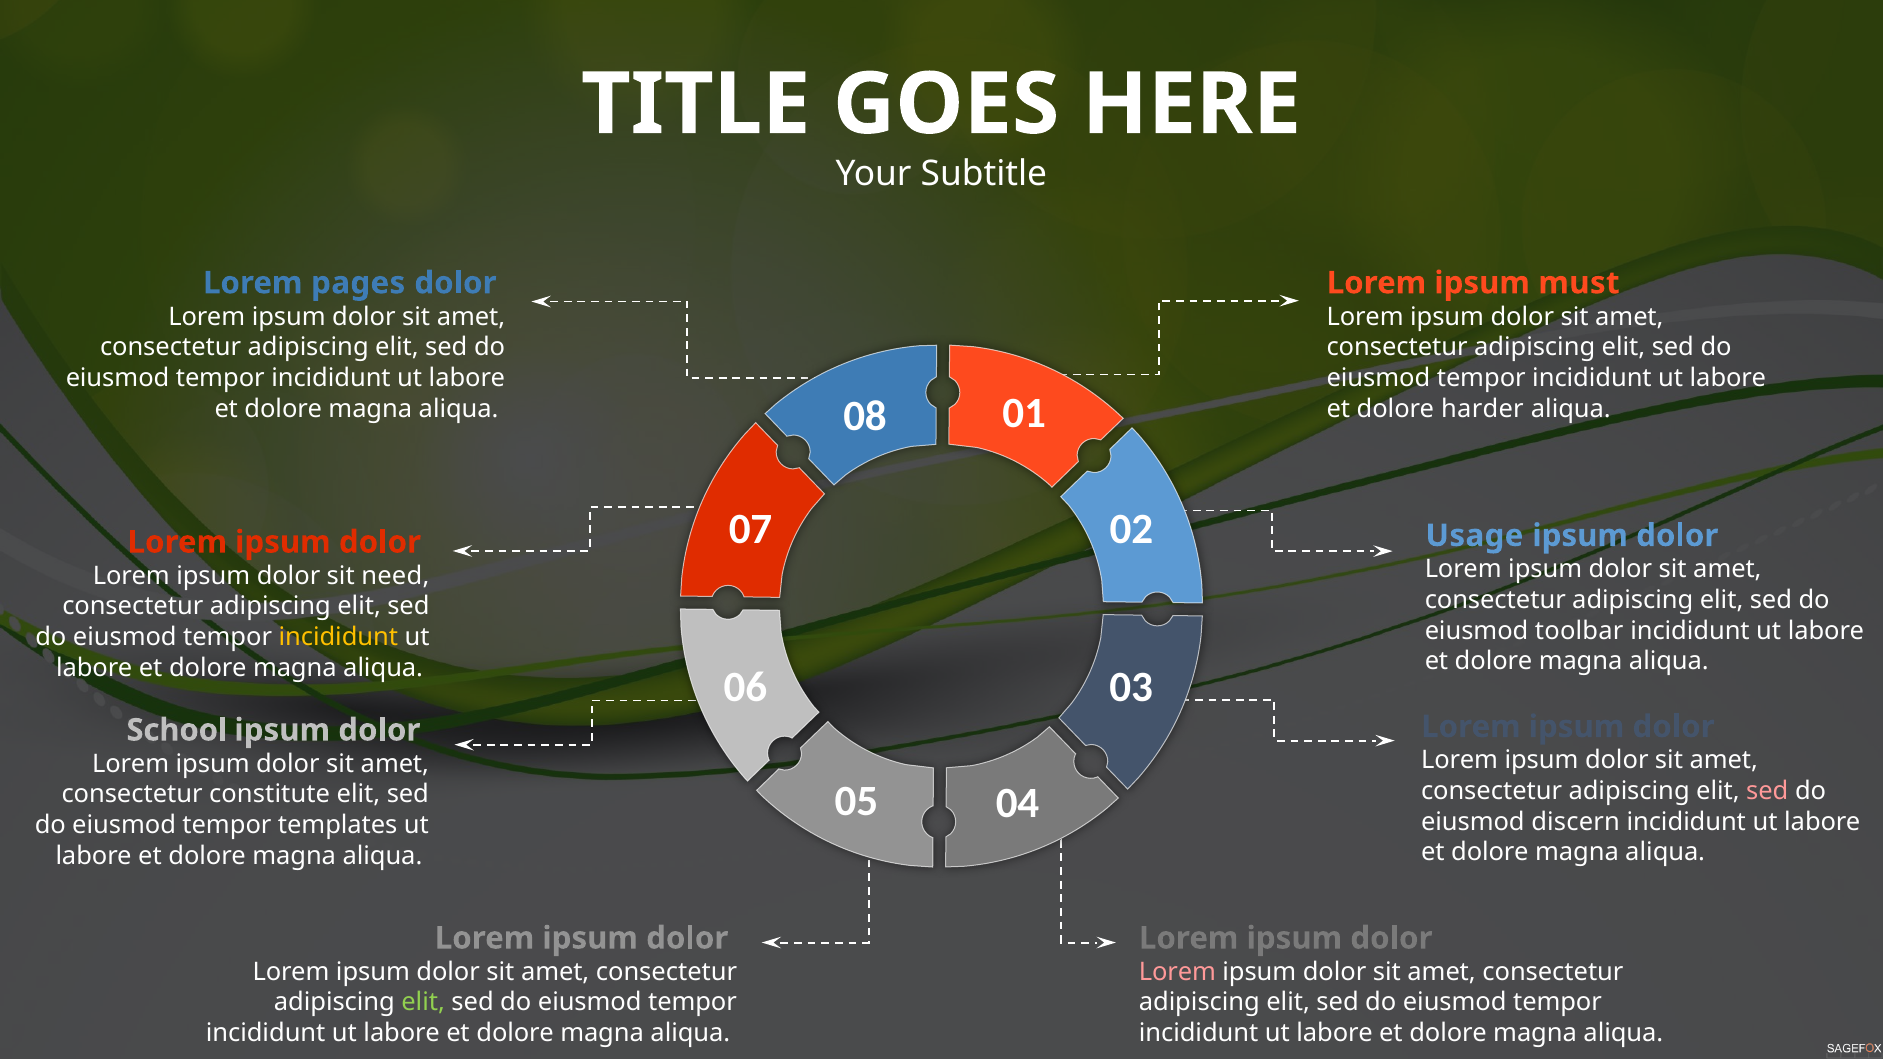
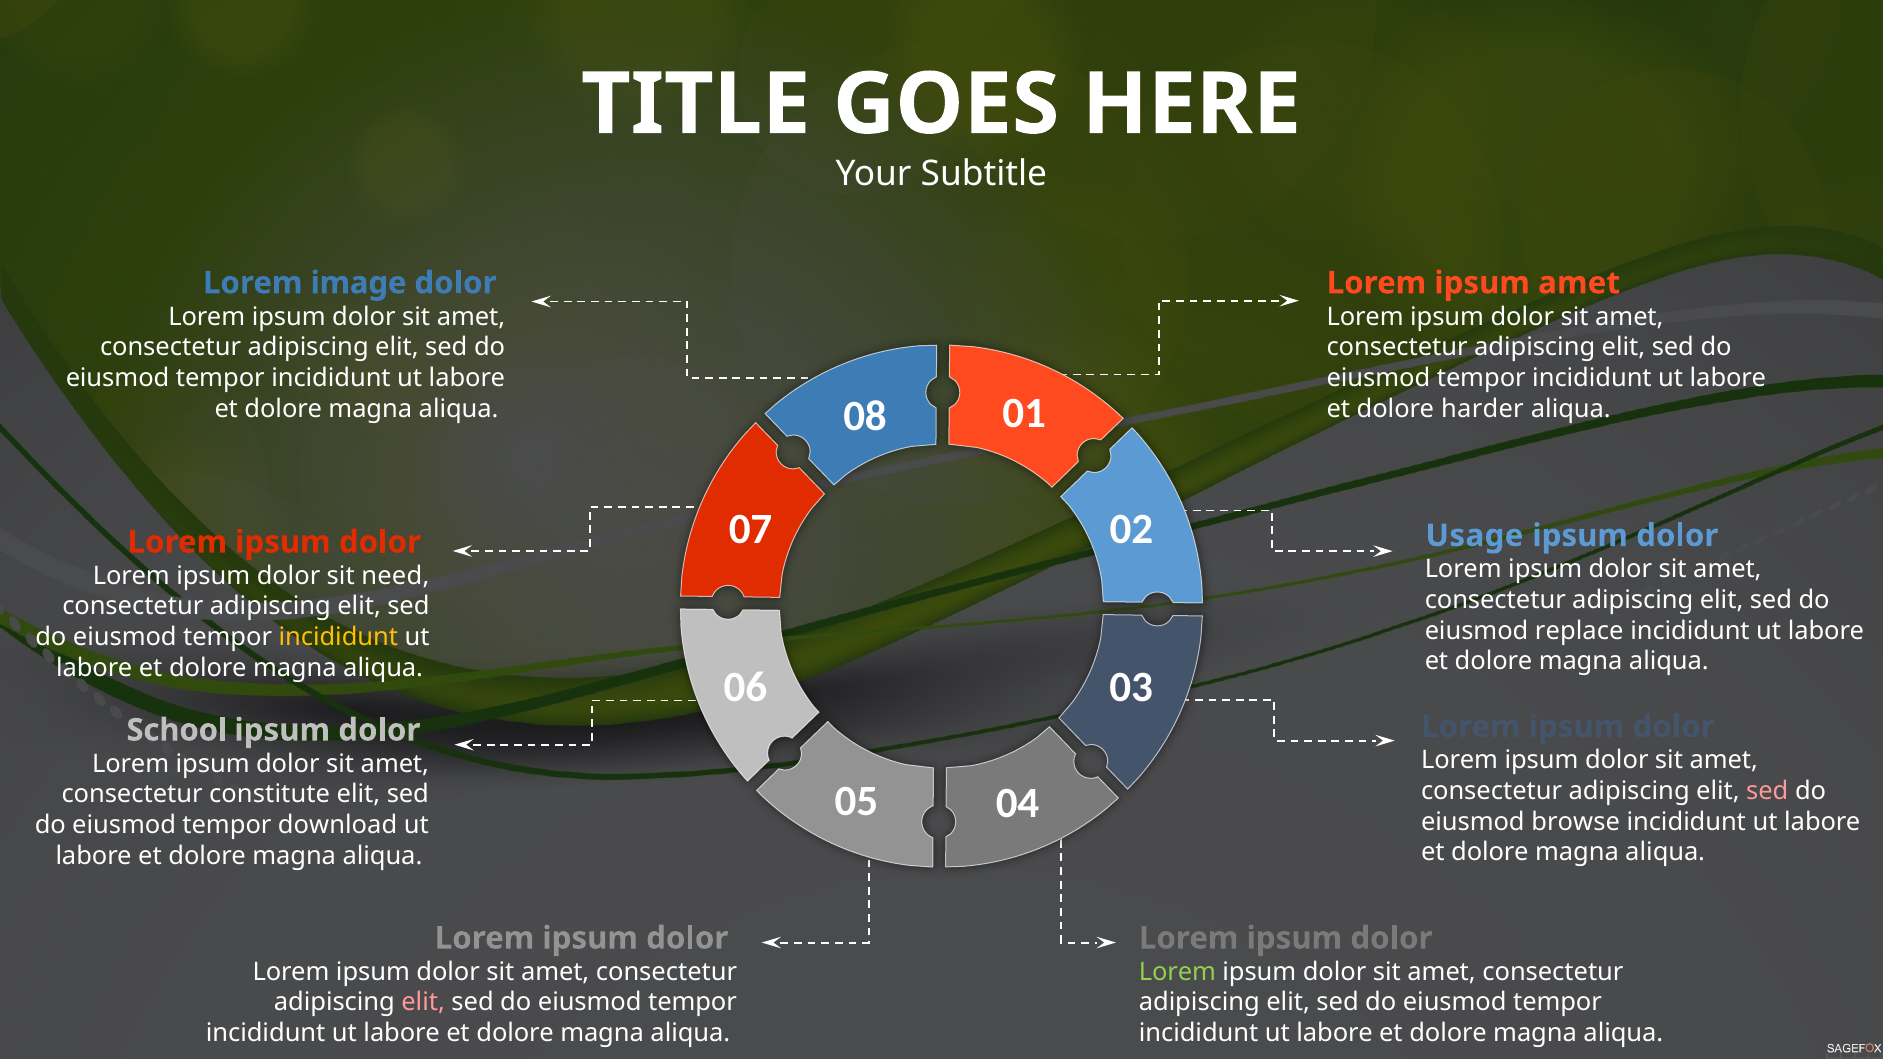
pages: pages -> image (358, 283)
ipsum must: must -> amet (1579, 283)
toolbar: toolbar -> replace (1579, 631)
discern: discern -> browse (1576, 822)
templates: templates -> download (338, 825)
Lorem colour: pink -> light green (1177, 972)
elit colour: light green -> pink (423, 1003)
